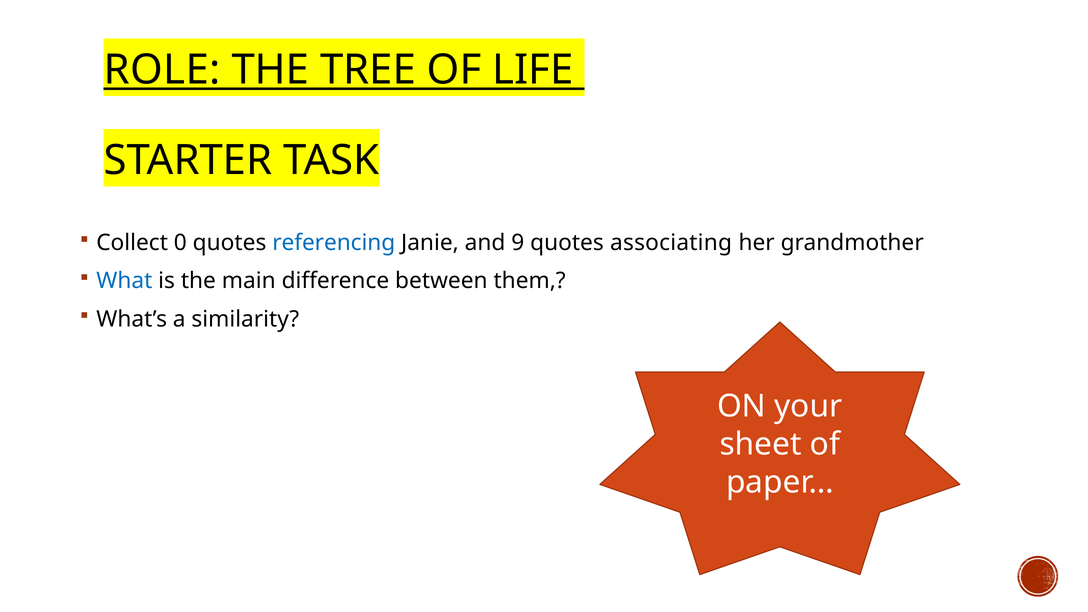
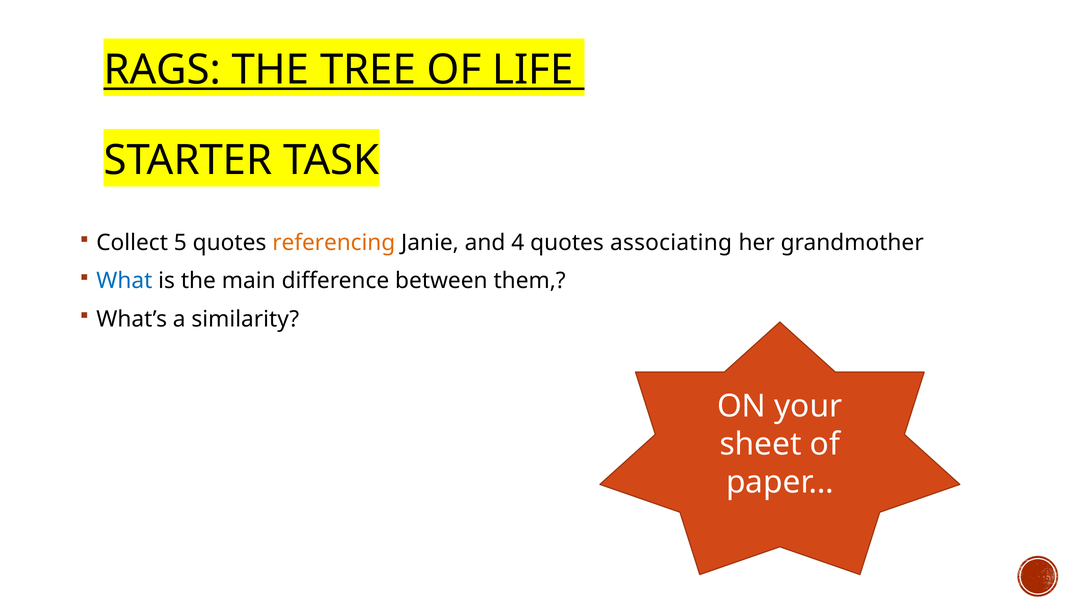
ROLE: ROLE -> RAGS (162, 70)
0: 0 -> 5 (180, 243)
referencing colour: blue -> orange (334, 243)
9: 9 -> 4 (518, 243)
